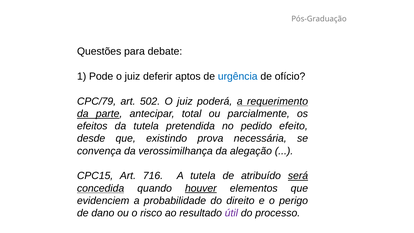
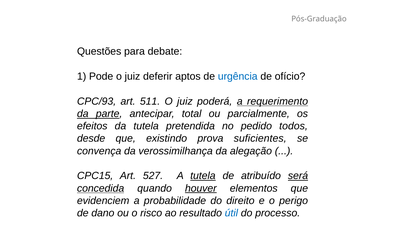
CPC/79: CPC/79 -> CPC/93 (97, 101)
502: 502 -> 511 (150, 101)
efeito: efeito -> todos (294, 126)
necessária: necessária -> suficientes (260, 138)
716: 716 -> 527 (153, 176)
tutela underline: none -> present (203, 176)
útil colour: purple -> blue (231, 213)
